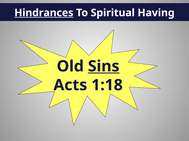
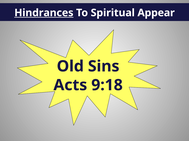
Having: Having -> Appear (156, 13)
Sins underline: present -> none (104, 67)
1:18: 1:18 -> 9:18 (107, 86)
